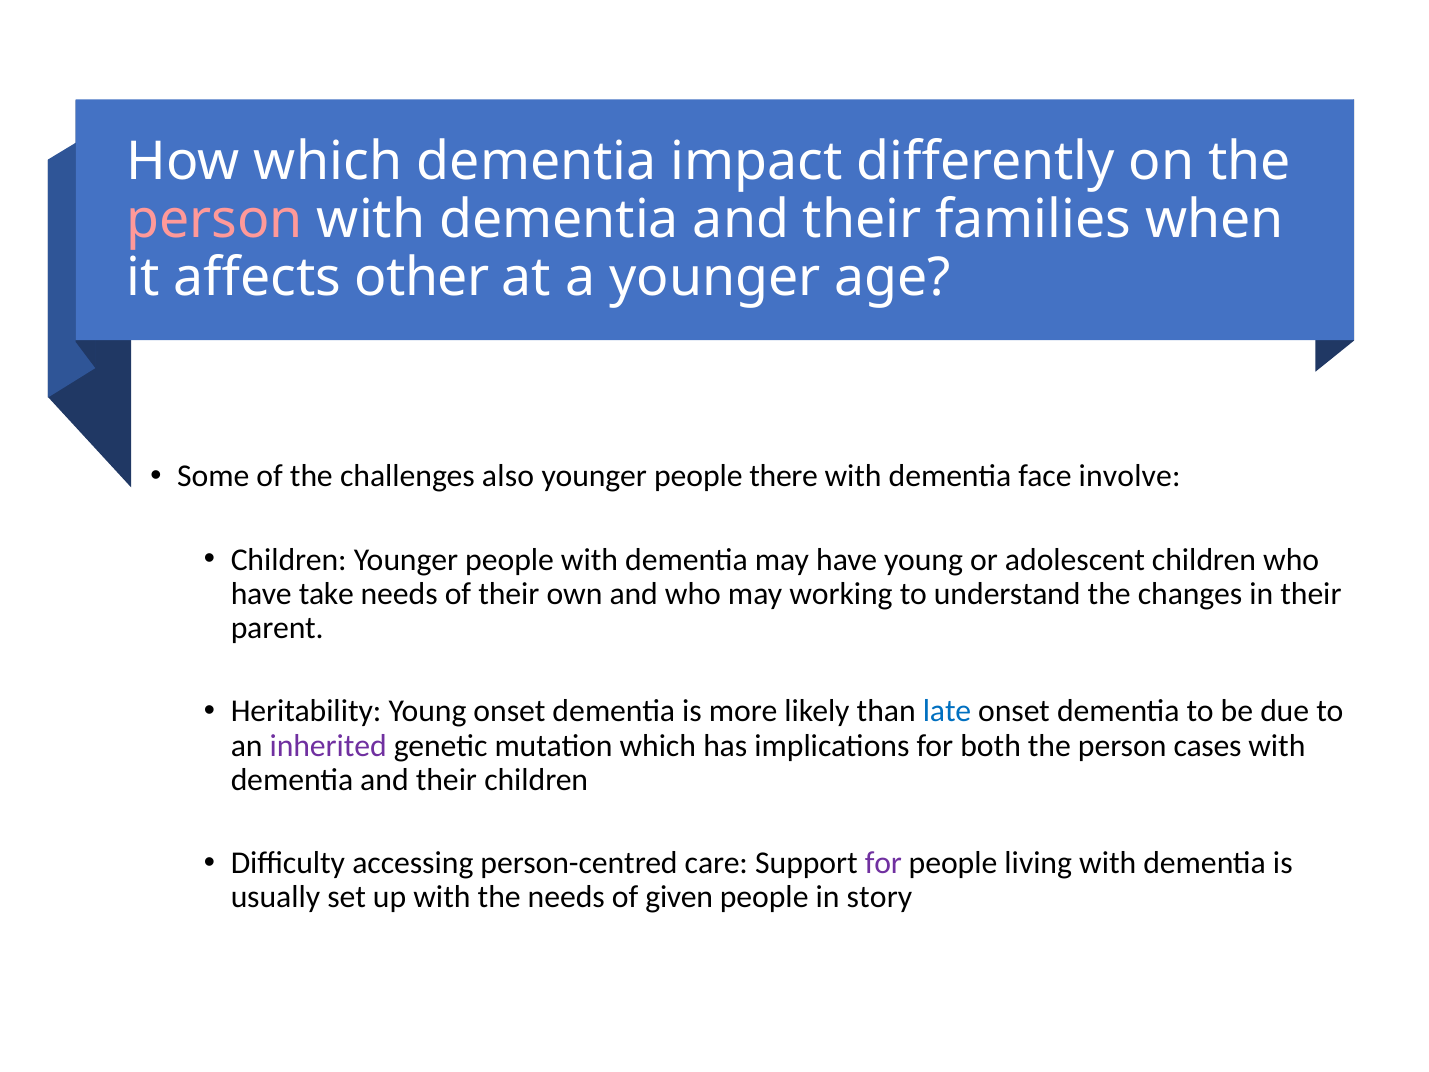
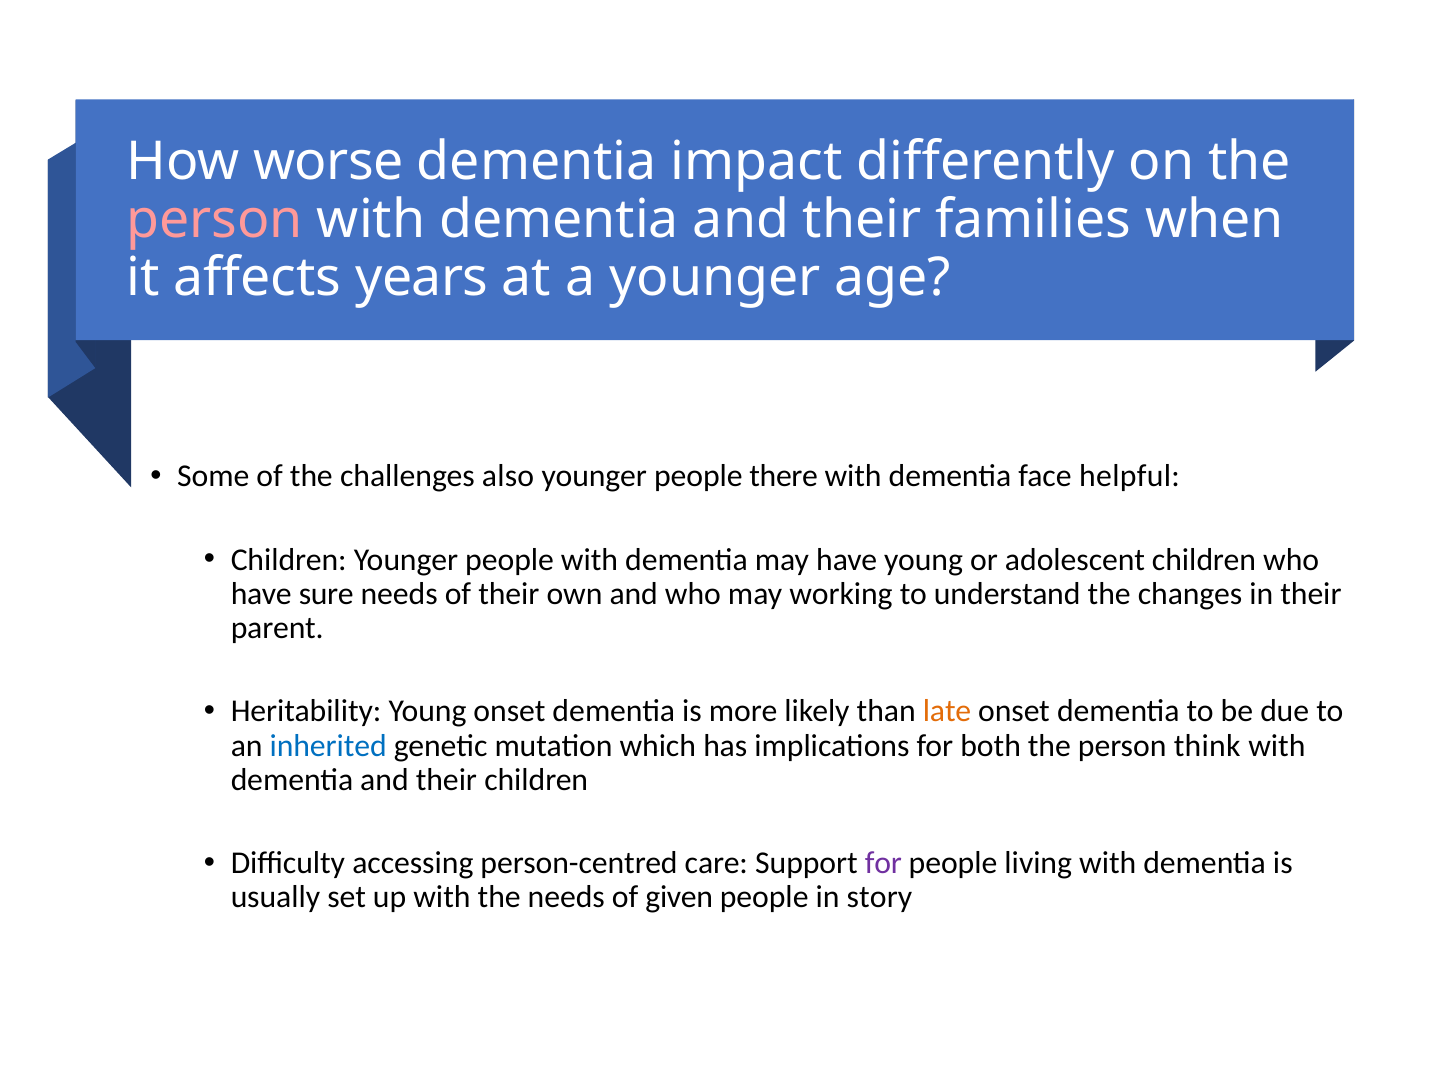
How which: which -> worse (329, 161)
other: other -> years (422, 277)
involve: involve -> helpful (1130, 476)
take: take -> sure (326, 594)
late colour: blue -> orange (947, 711)
inherited colour: purple -> blue (328, 745)
cases: cases -> think (1207, 745)
